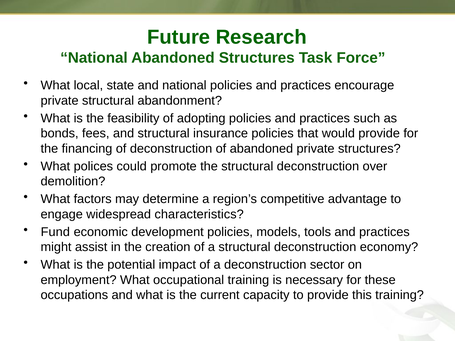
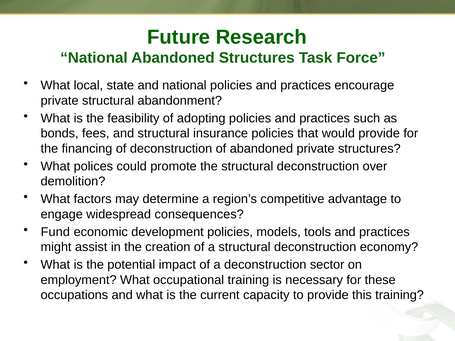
characteristics: characteristics -> consequences (199, 214)
